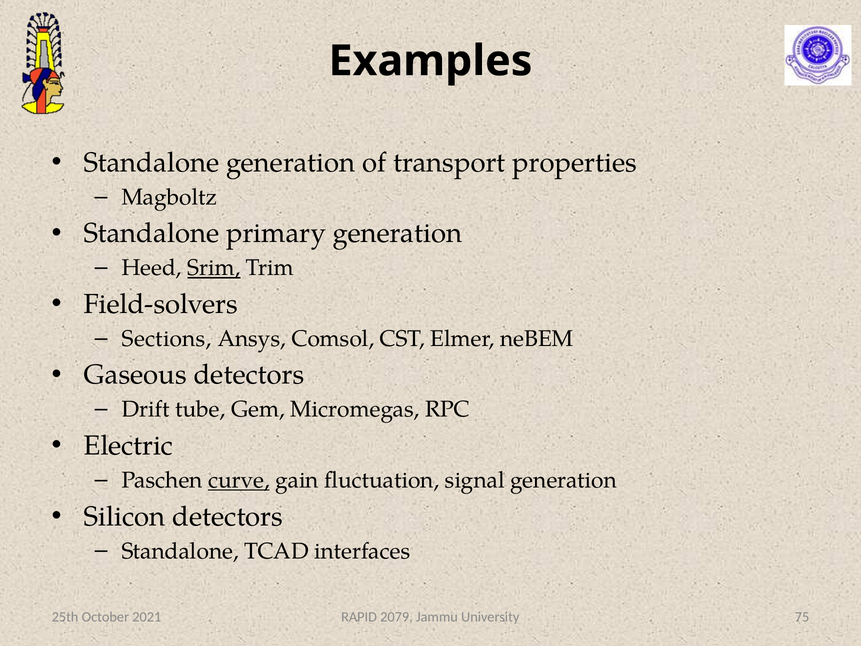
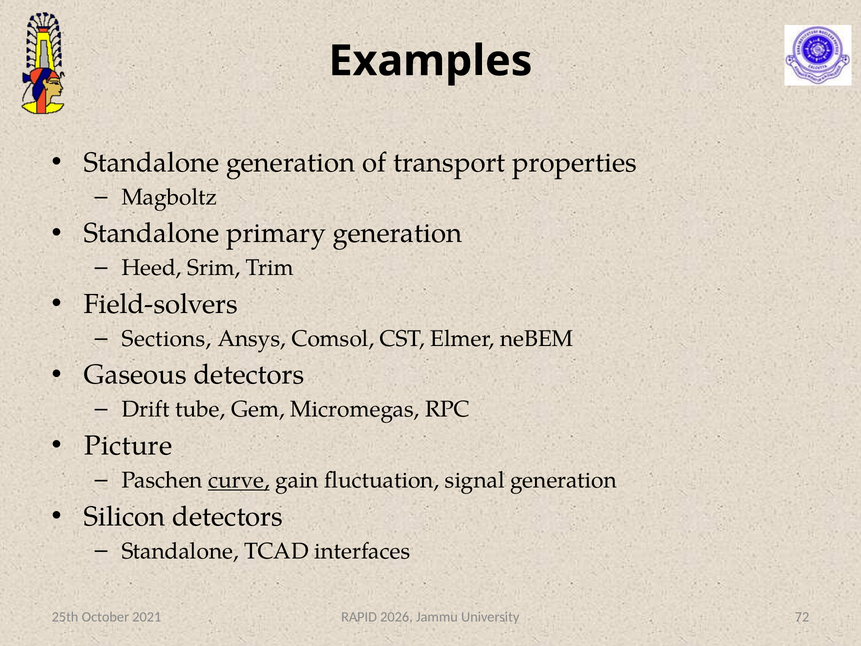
Srim underline: present -> none (214, 268)
Electric: Electric -> Picture (128, 445)
2079: 2079 -> 2026 (397, 617)
75: 75 -> 72 (802, 617)
